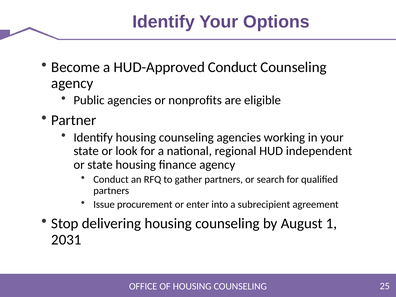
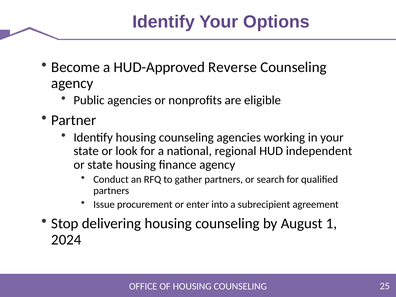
HUD-Approved Conduct: Conduct -> Reverse (233, 67)
2031: 2031 -> 2024 (66, 240)
